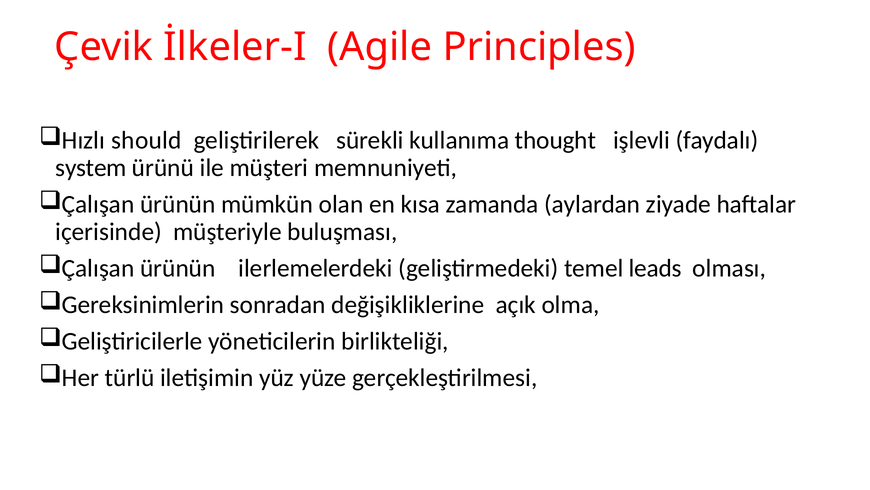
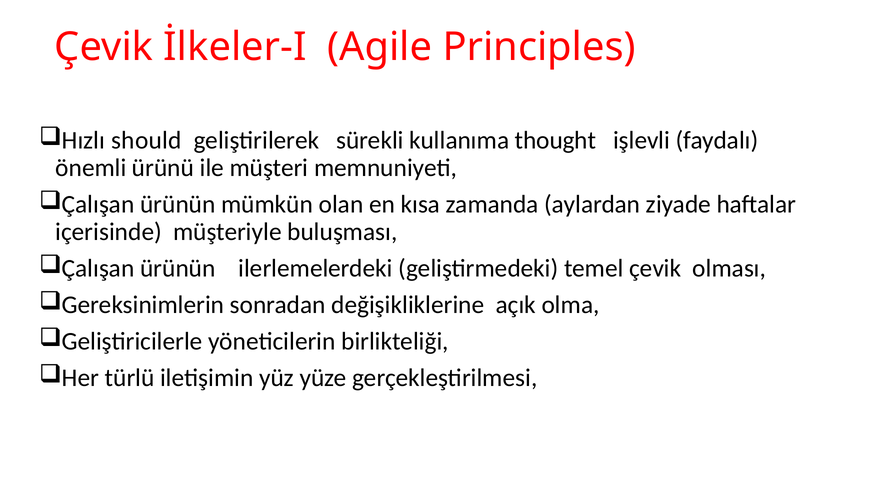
system: system -> önemli (91, 168)
temel leads: leads -> çevik (655, 268)
